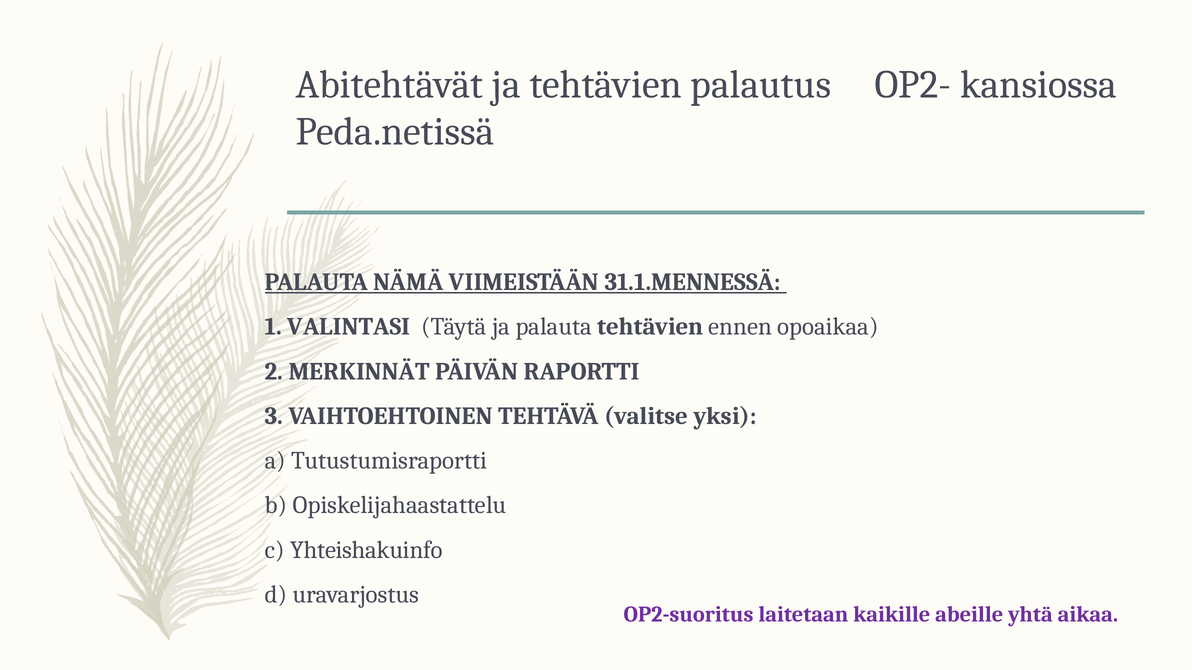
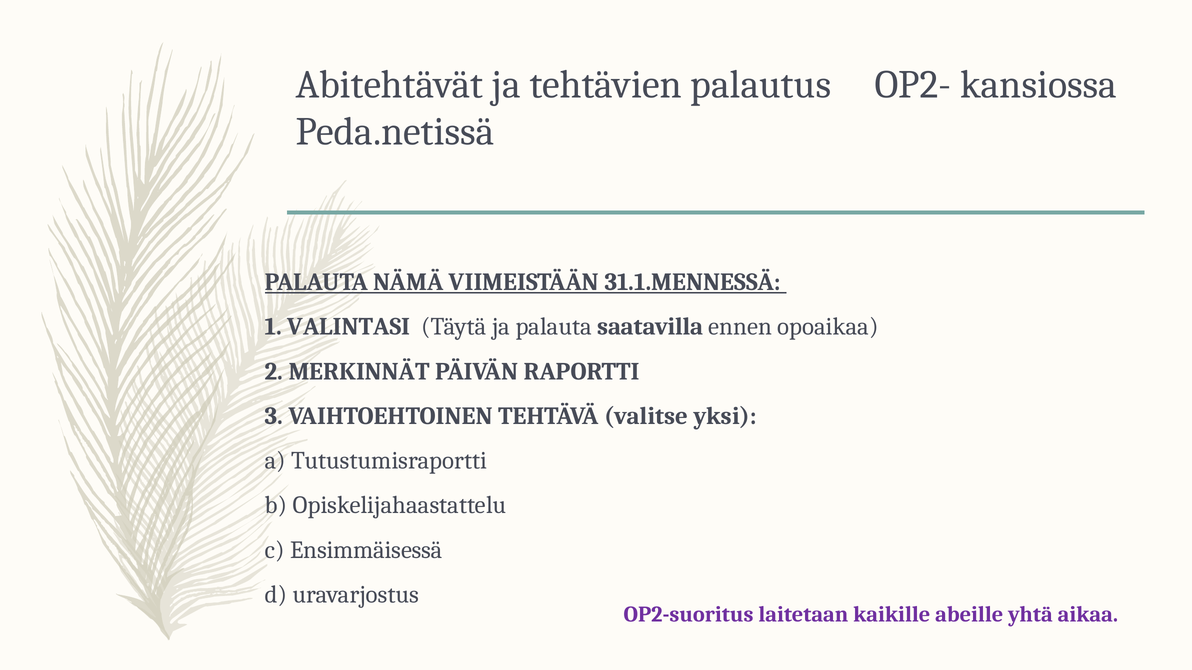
palauta tehtävien: tehtävien -> saatavilla (650, 327)
Yhteishakuinfo: Yhteishakuinfo -> Ensimmäisessä (366, 550)
